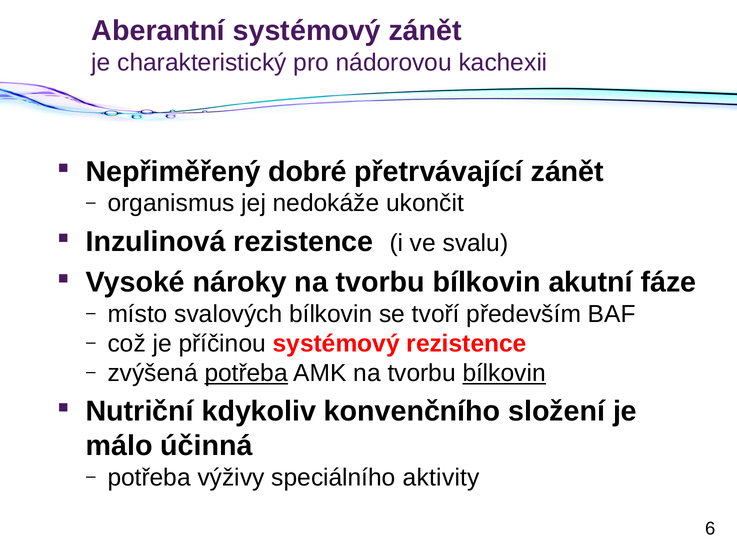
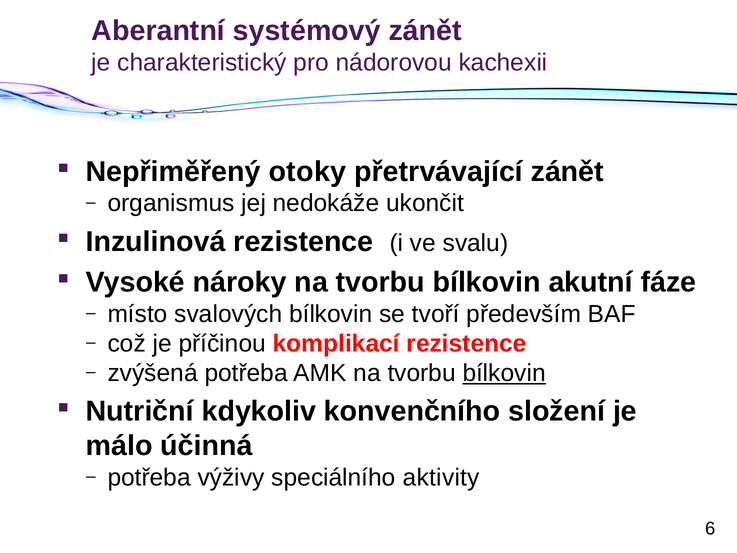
dobré: dobré -> otoky (307, 172)
příčinou systémový: systémový -> komplikací (336, 343)
potřeba underline: present -> none (246, 373)
